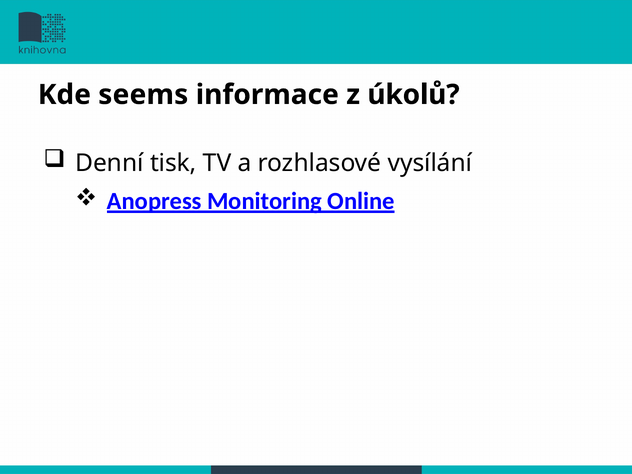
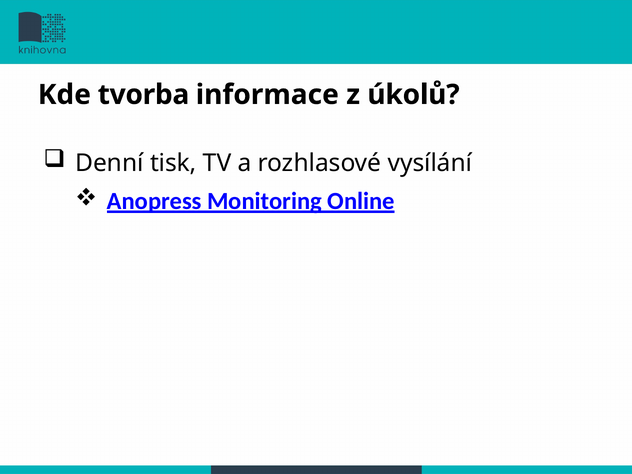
seems: seems -> tvorba (143, 95)
